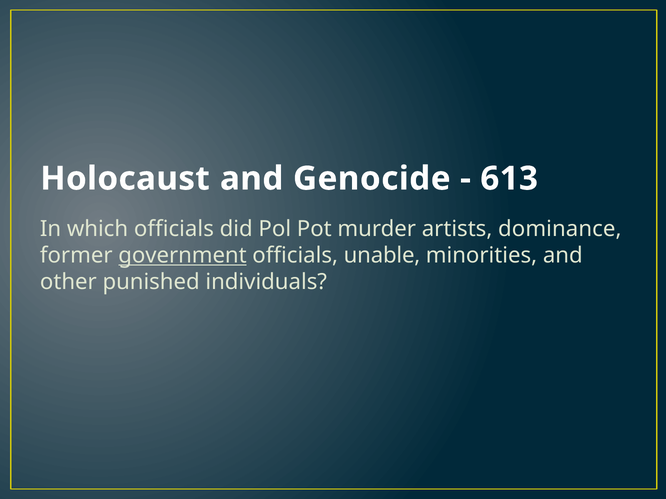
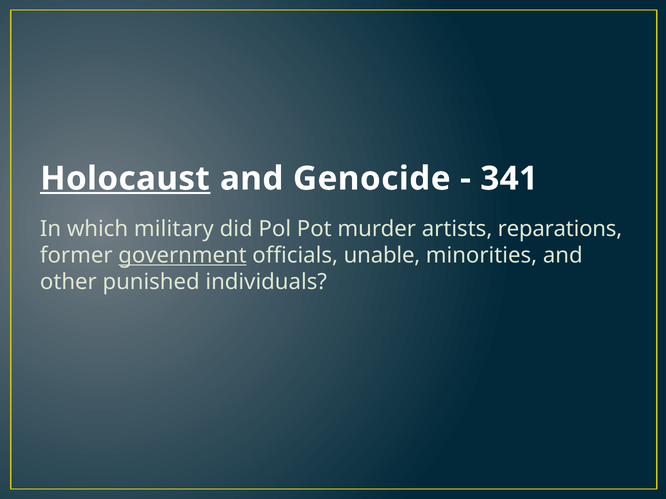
Holocaust underline: none -> present (125, 179)
613: 613 -> 341 (509, 179)
which officials: officials -> military (174, 229)
dominance: dominance -> reparations (560, 229)
